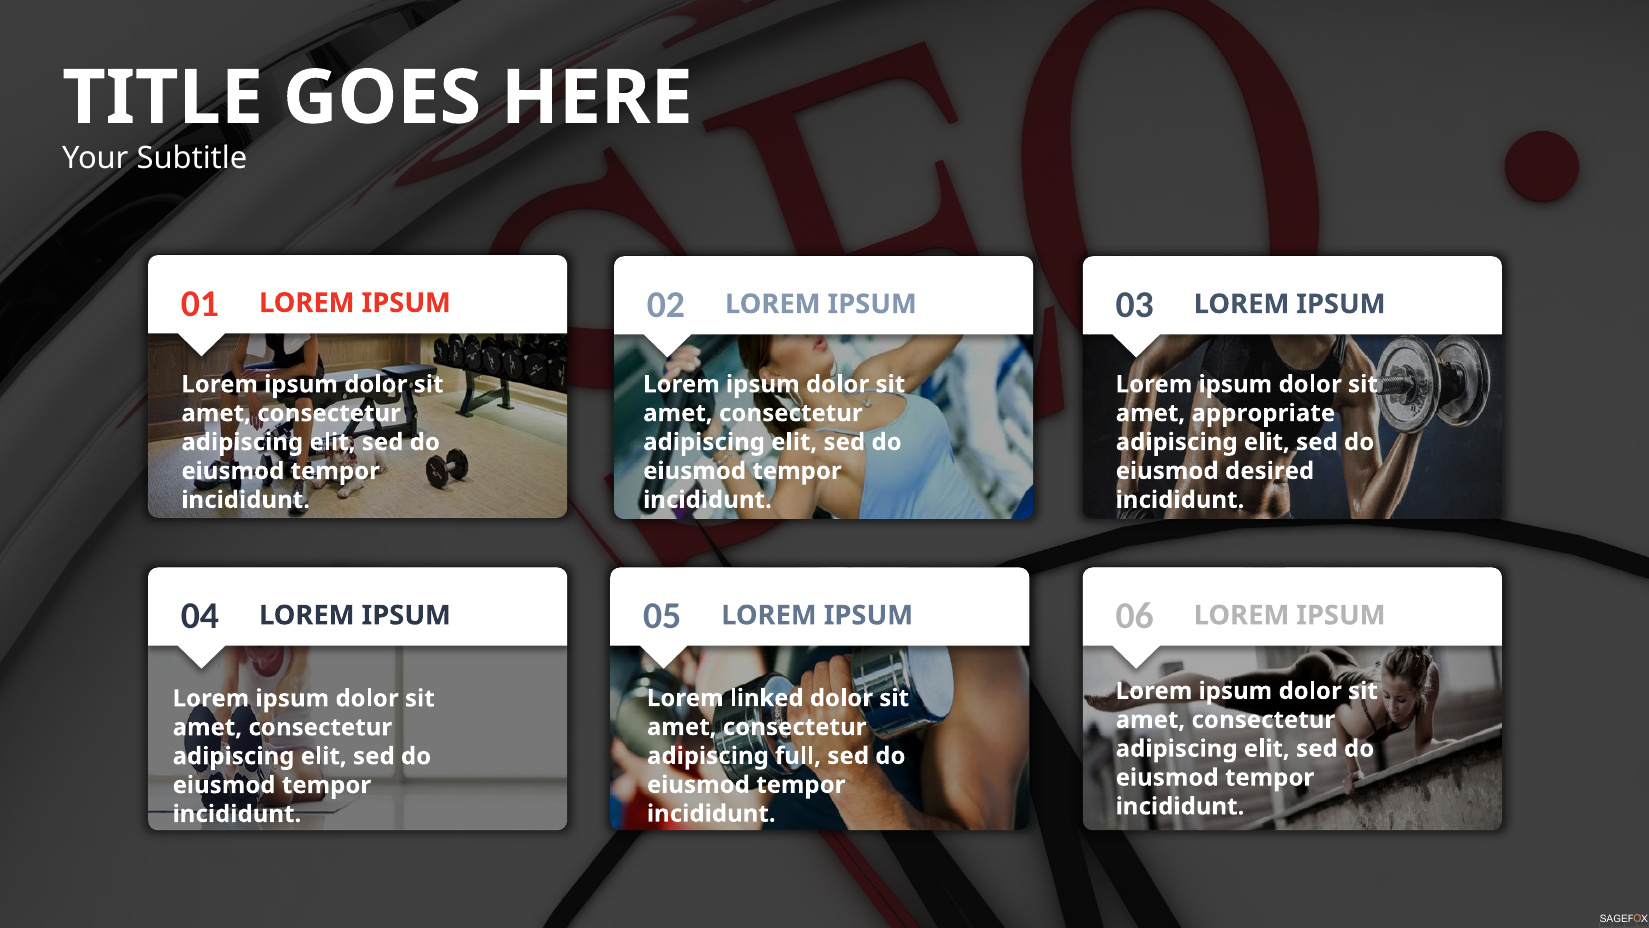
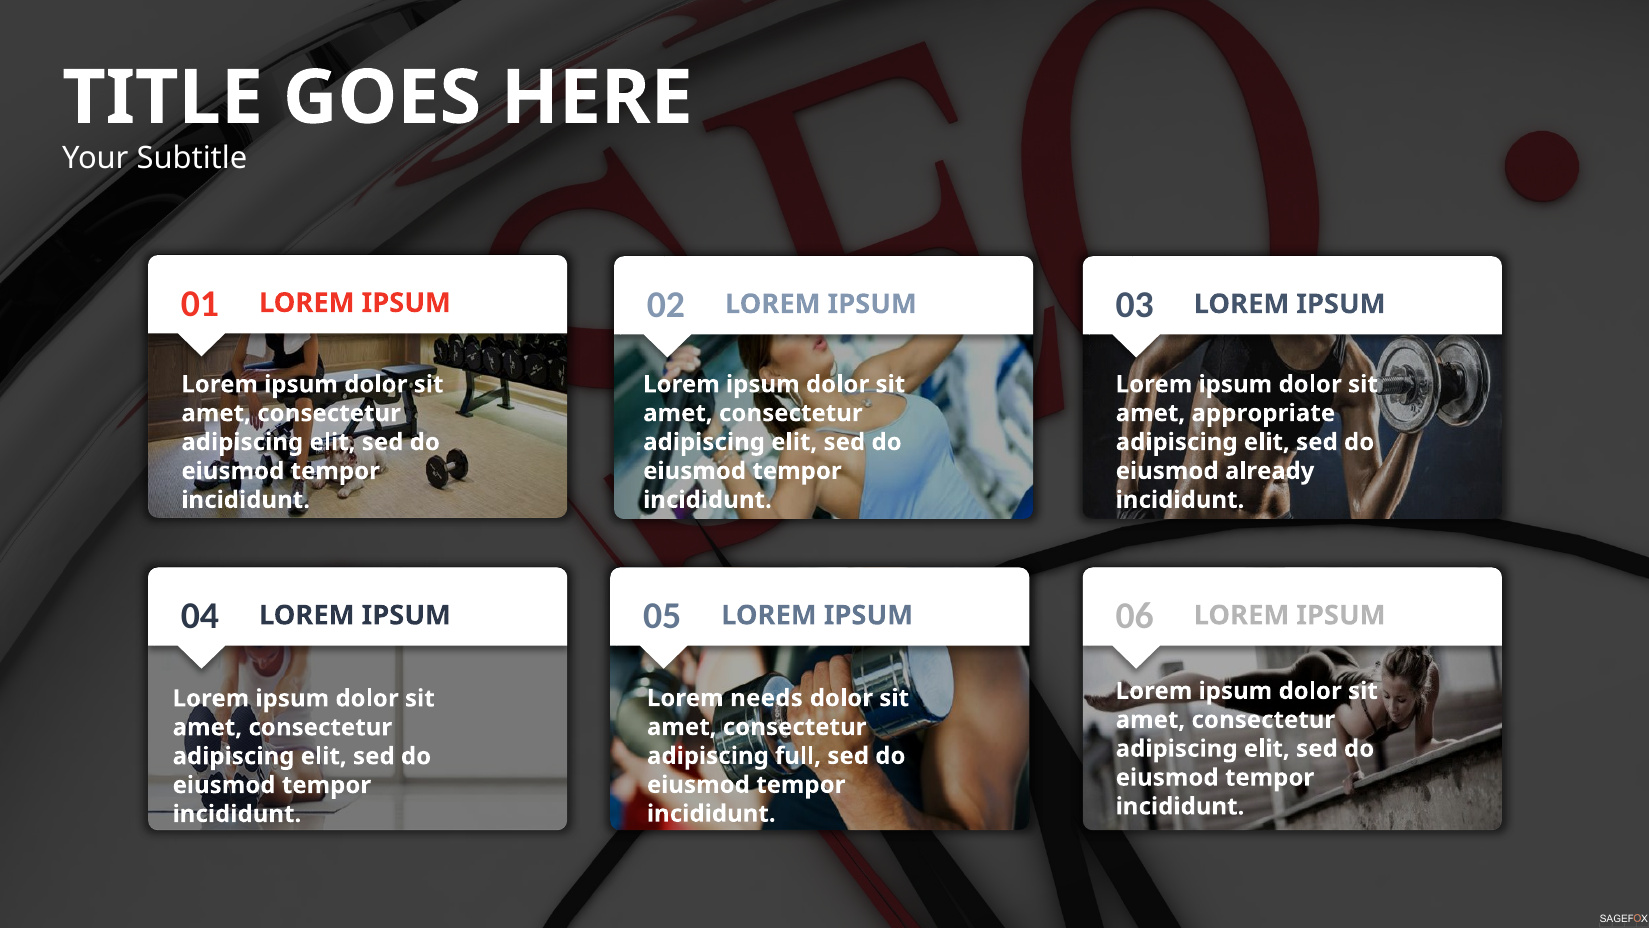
desired: desired -> already (1270, 471)
linked: linked -> needs (766, 698)
